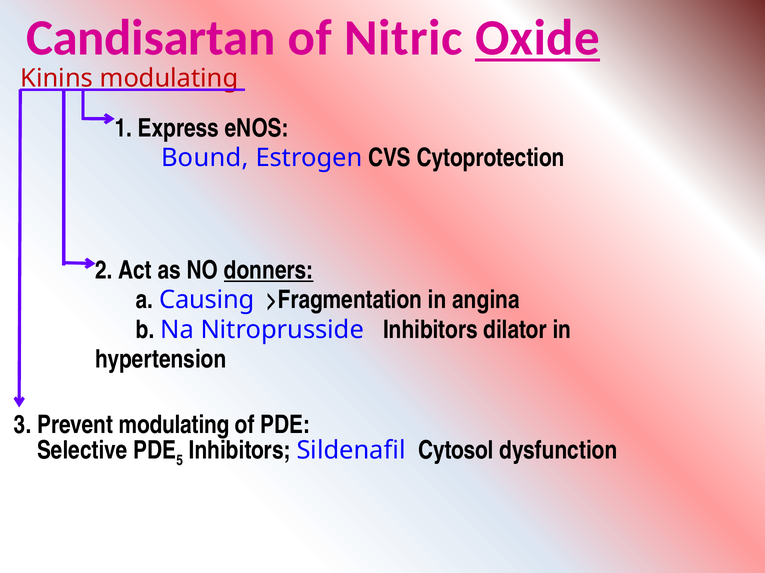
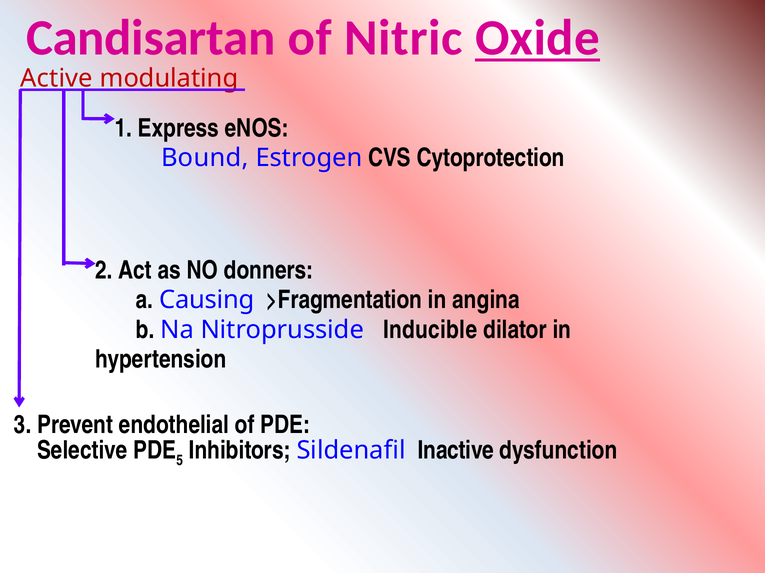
Kinins: Kinins -> Active (57, 78)
donners underline: present -> none (269, 271)
Inhibitors: Inhibitors -> Inducible (430, 330)
Prevent modulating: modulating -> endothelial (174, 425)
Cytosol: Cytosol -> Inactive (456, 451)
